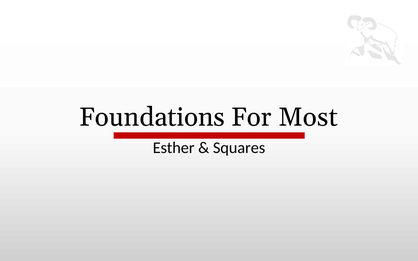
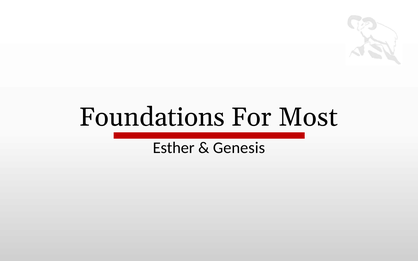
Squares: Squares -> Genesis (239, 148)
